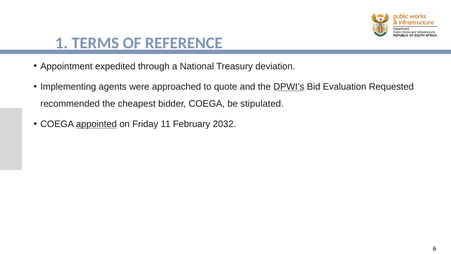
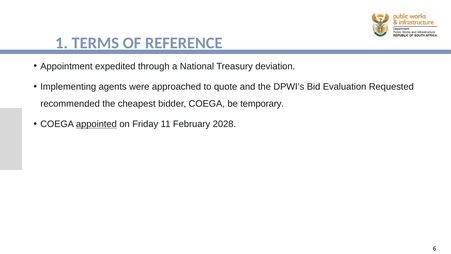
DPWI’s underline: present -> none (289, 87)
stipulated: stipulated -> temporary (262, 103)
2032: 2032 -> 2028 (224, 124)
